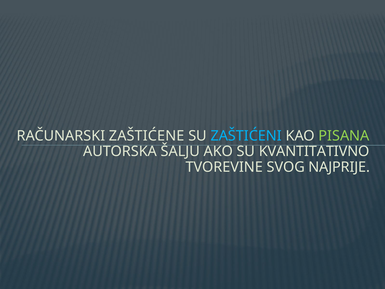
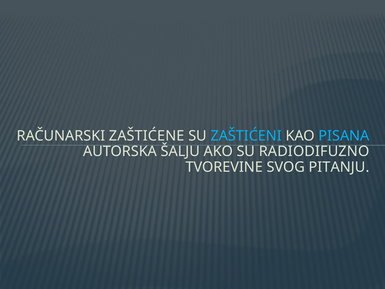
PISANA colour: light green -> light blue (344, 136)
KVANTITATIVNO: KVANTITATIVNO -> RADIODIFUZNO (314, 151)
NAJPRIJE: NAJPRIJE -> PITANJU (339, 167)
